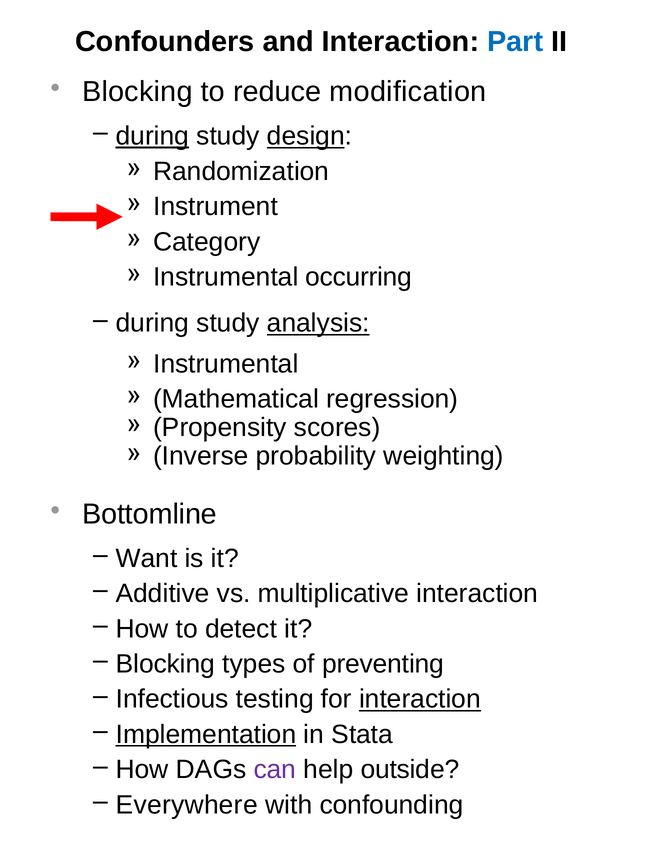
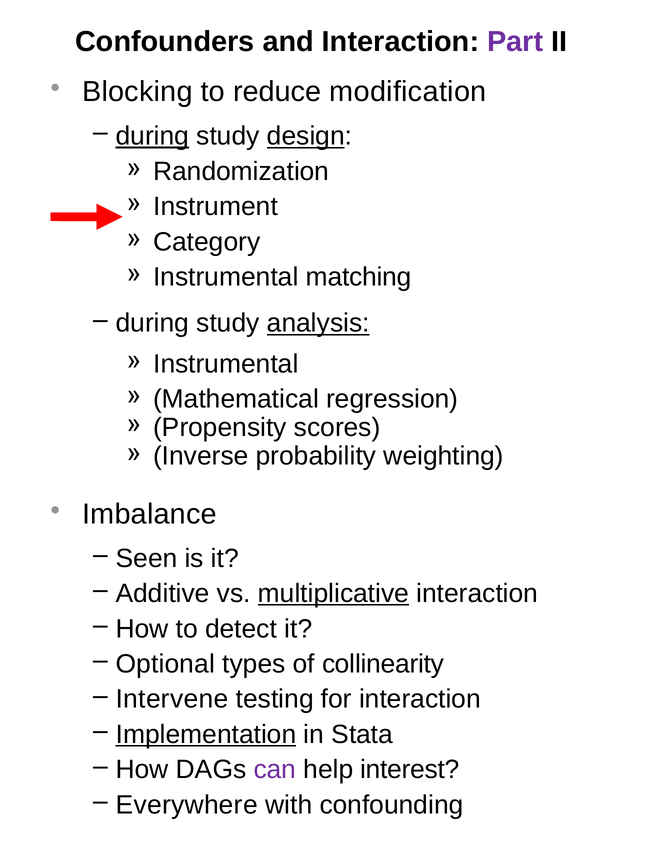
Part colour: blue -> purple (515, 42)
occurring: occurring -> matching (359, 277)
Bottomline: Bottomline -> Imbalance (149, 514)
Want: Want -> Seen (147, 558)
multiplicative underline: none -> present (333, 593)
Blocking: Blocking -> Optional (165, 664)
preventing: preventing -> collinearity (383, 664)
Infectious: Infectious -> Intervene (172, 699)
interaction underline: present -> none (420, 699)
outside: outside -> interest (410, 769)
